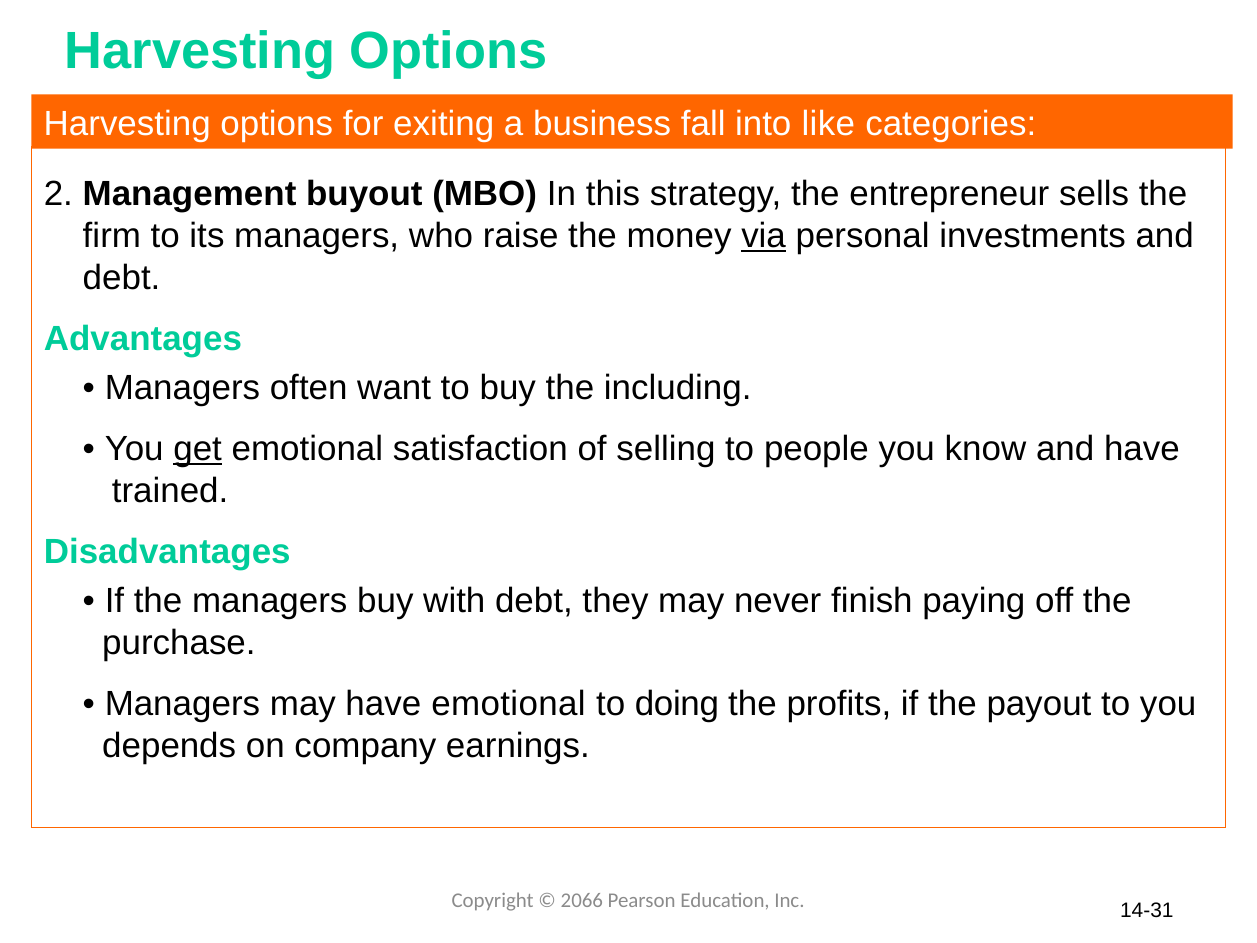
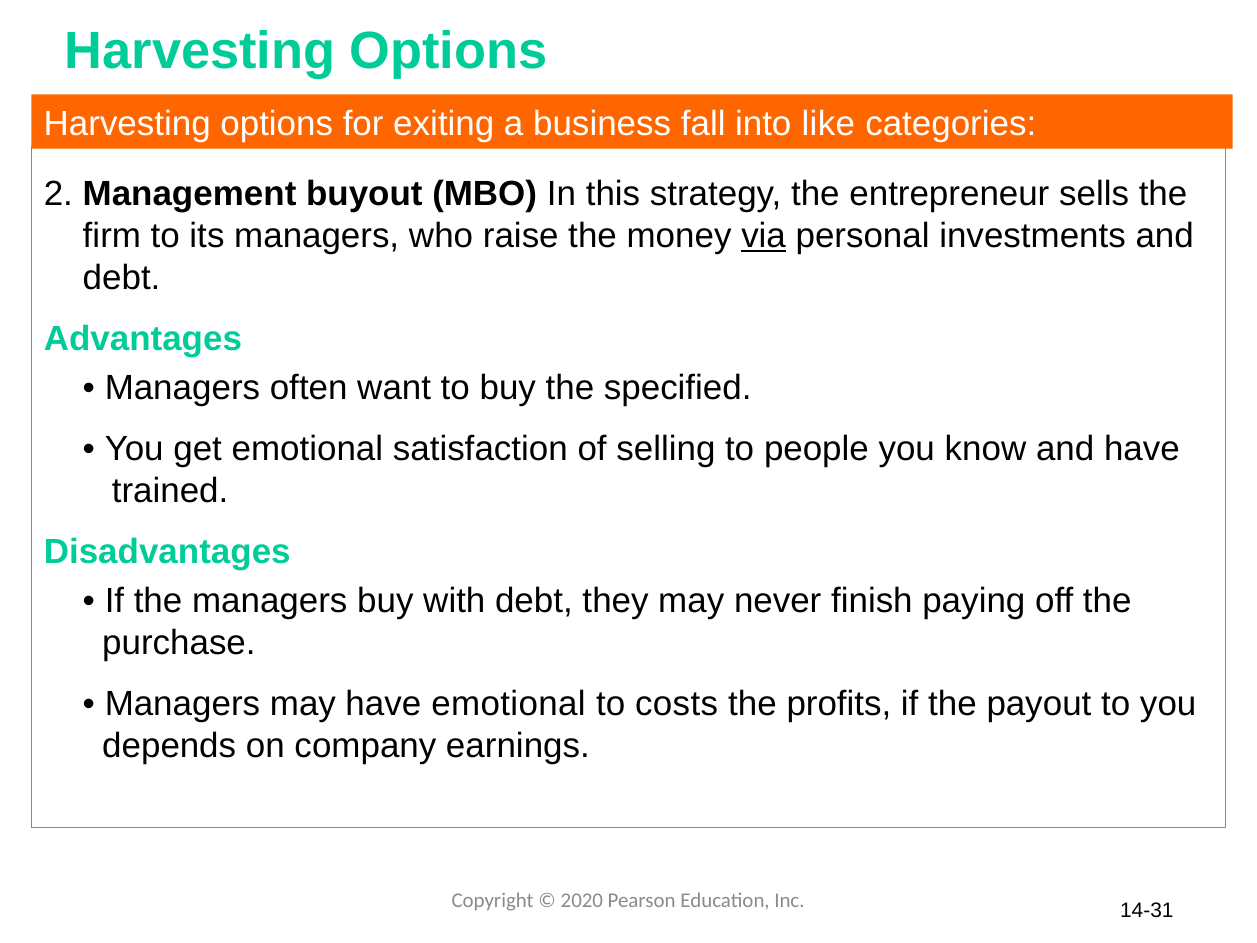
including: including -> specified (678, 388)
get underline: present -> none (198, 449)
doing: doing -> costs (677, 703)
2066: 2066 -> 2020 (582, 900)
